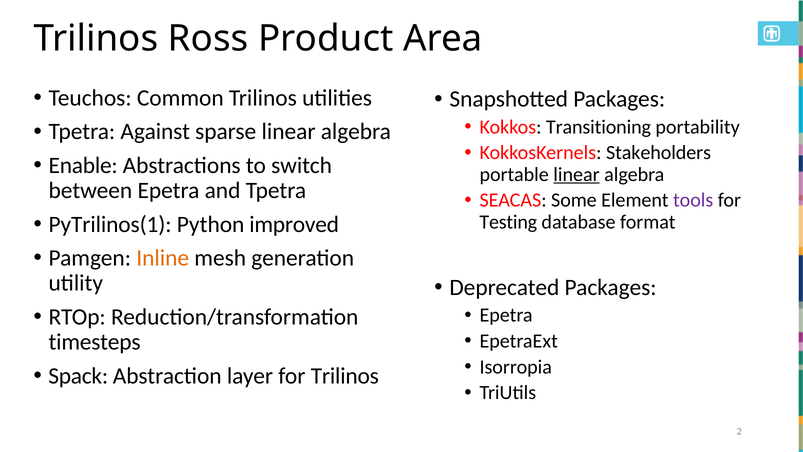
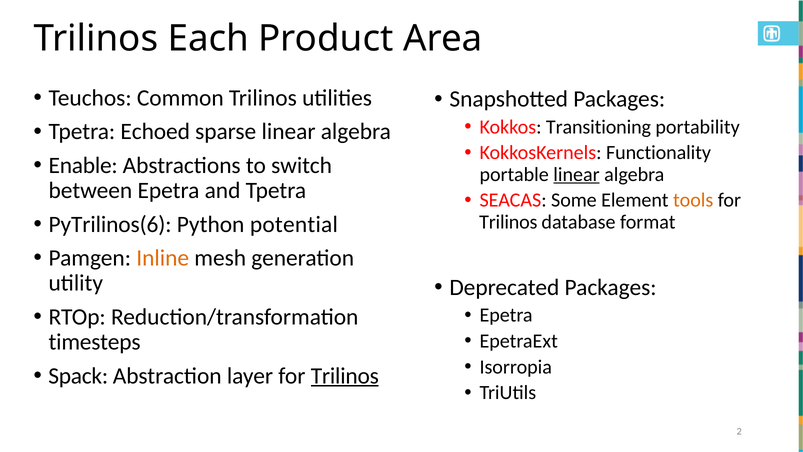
Ross: Ross -> Each (208, 39)
Against: Against -> Echoed (155, 132)
Stakeholders: Stakeholders -> Functionality (659, 153)
tools colour: purple -> orange (693, 200)
PyTrilinos(1: PyTrilinos(1 -> PyTrilinos(6 (110, 224)
improved: improved -> potential (294, 224)
Testing: Testing -> Trilinos (508, 222)
Trilinos underline: none -> present (345, 376)
